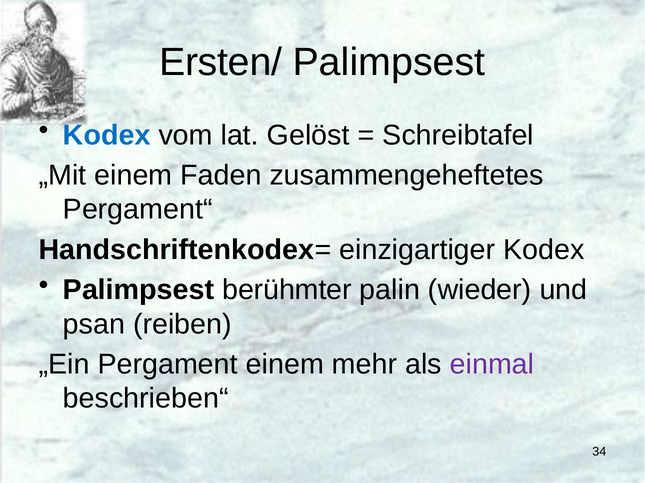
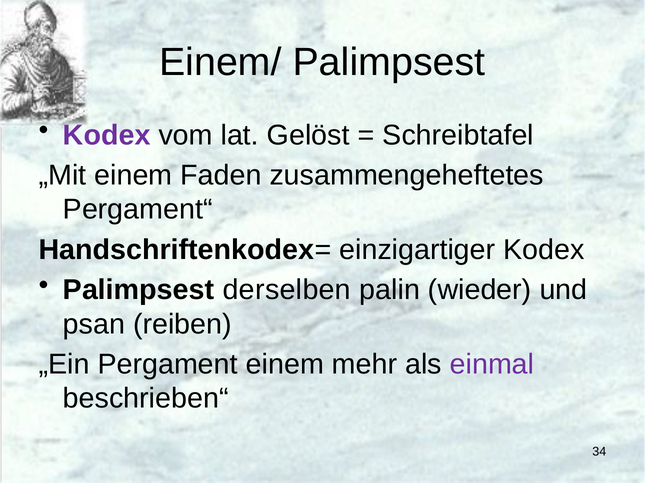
Ersten/: Ersten/ -> Einem/ (220, 62)
Kodex colour: blue -> purple (107, 135)
berühmter: berühmter -> derselben (287, 290)
